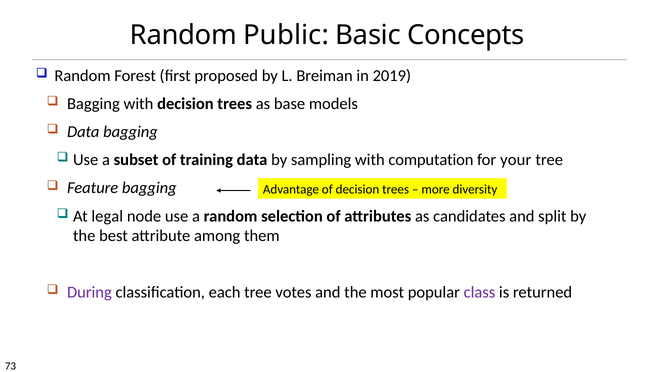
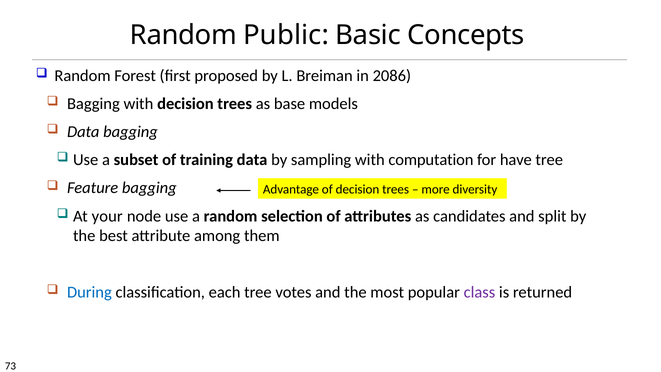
2019: 2019 -> 2086 (392, 76)
your: your -> have (516, 160)
legal: legal -> your (107, 216)
During colour: purple -> blue (89, 292)
